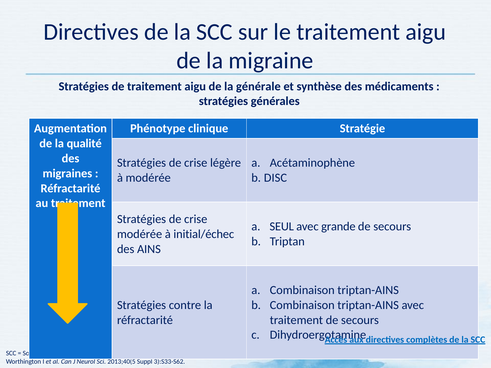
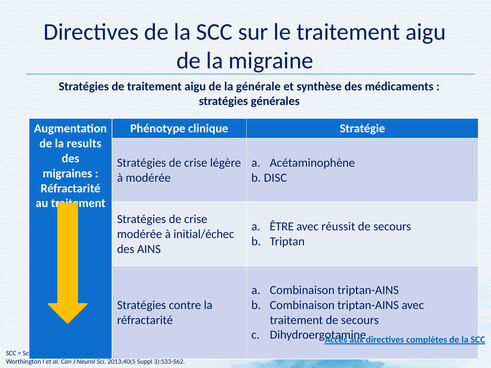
qualité: qualité -> results (84, 143)
SEUL: SEUL -> ÊTRE (282, 227)
grande: grande -> réussit (338, 227)
